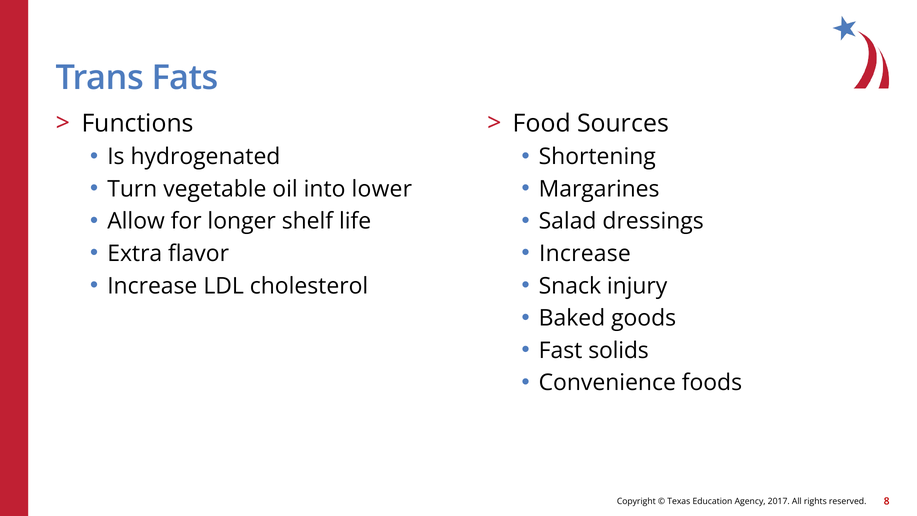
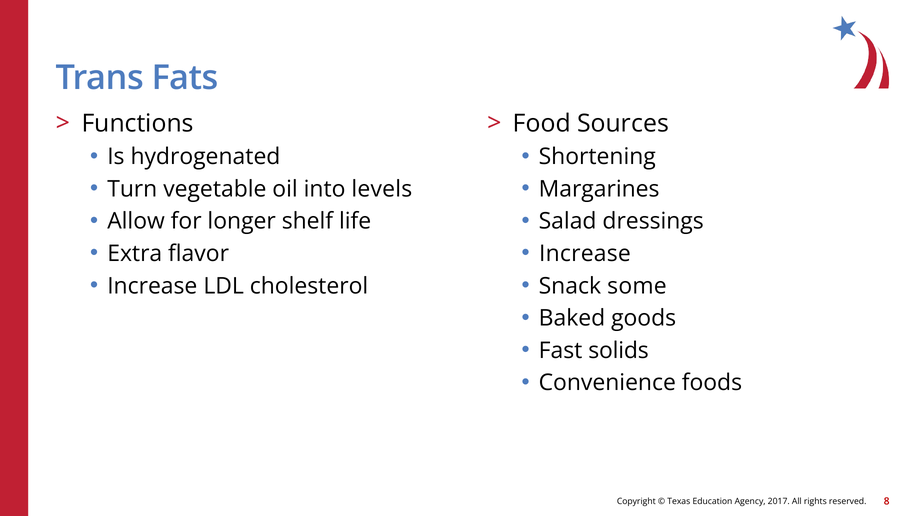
lower: lower -> levels (382, 189)
injury: injury -> some (637, 286)
